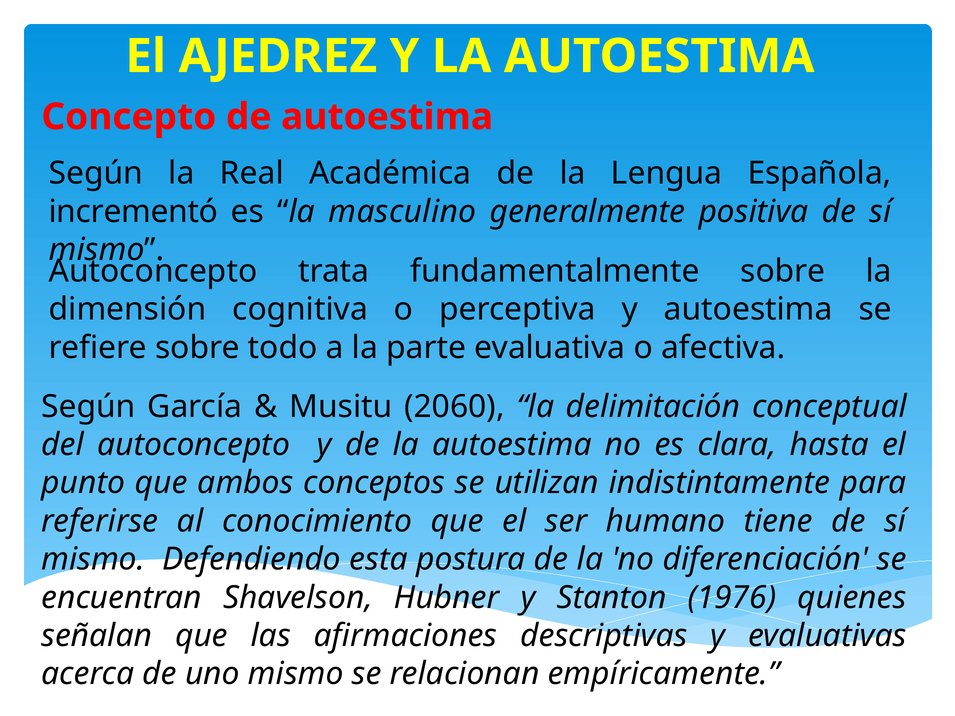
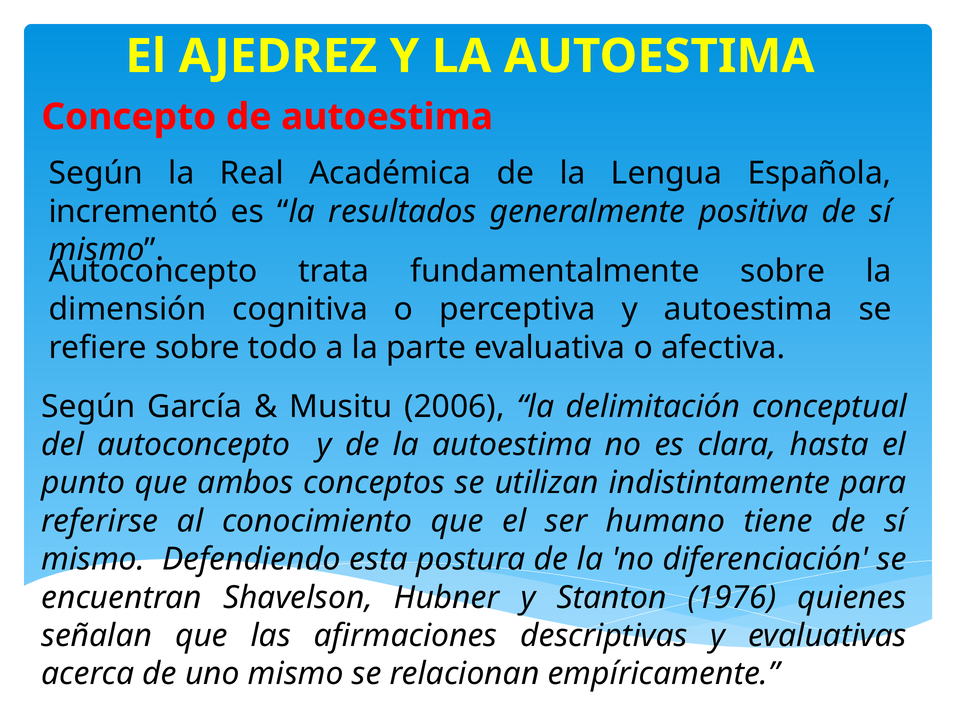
masculino: masculino -> resultados (402, 212)
2060: 2060 -> 2006 (454, 407)
